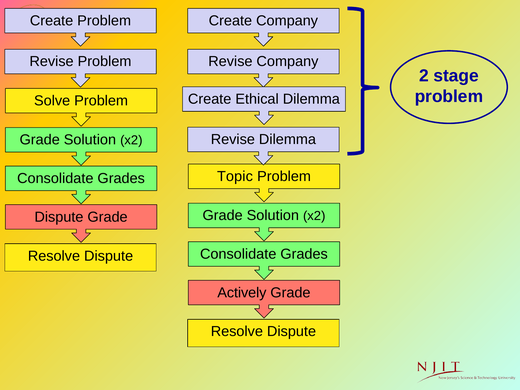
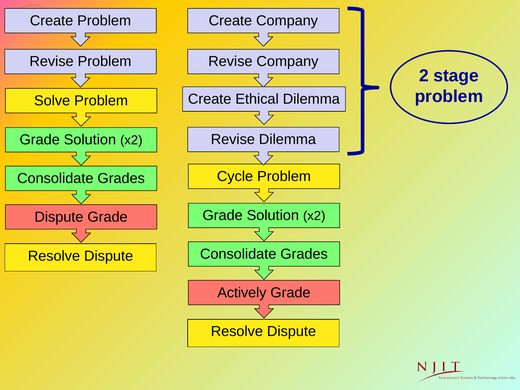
Topic: Topic -> Cycle (235, 176)
